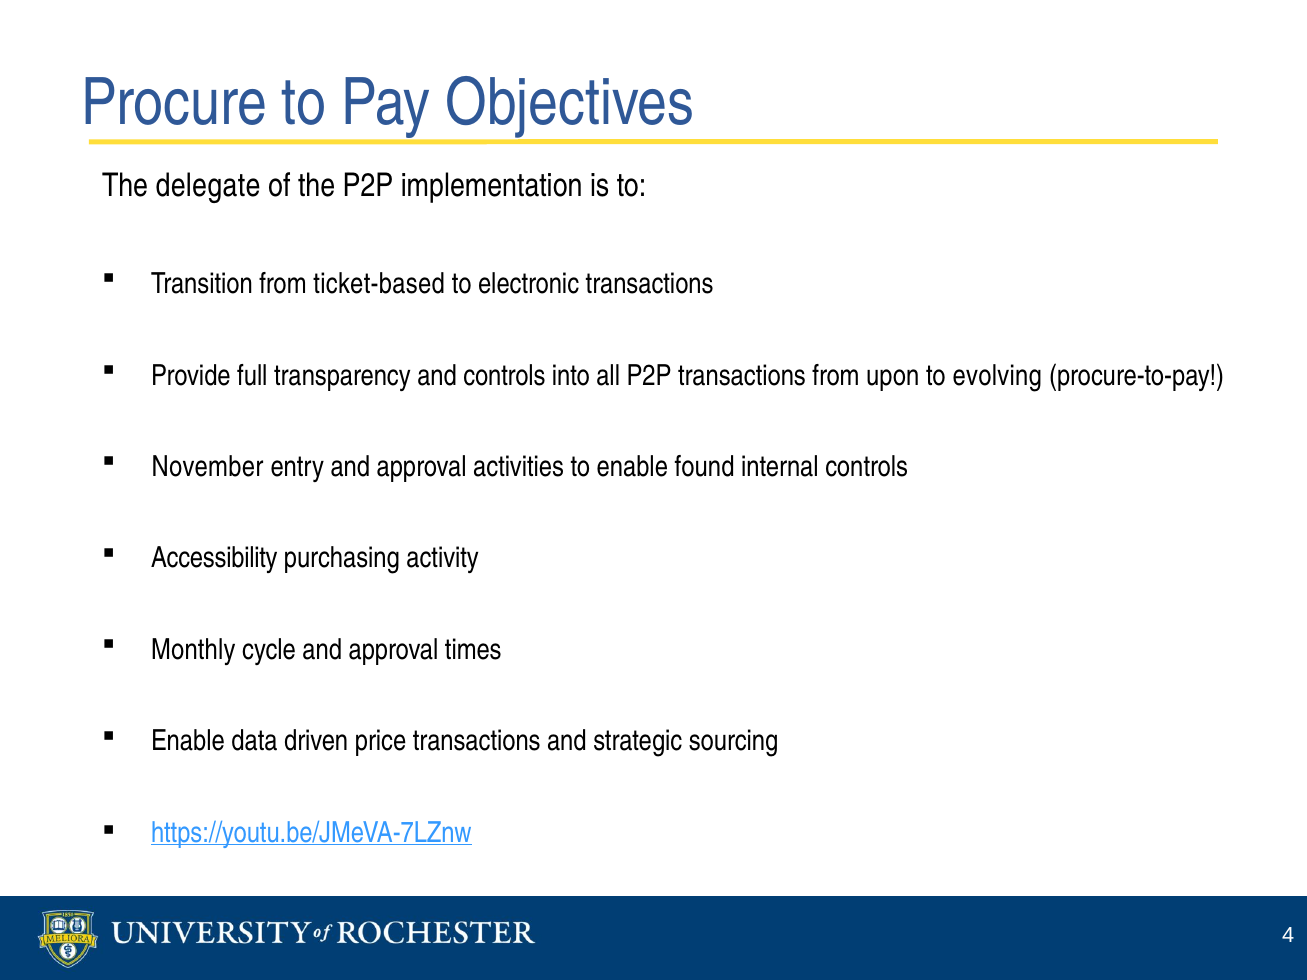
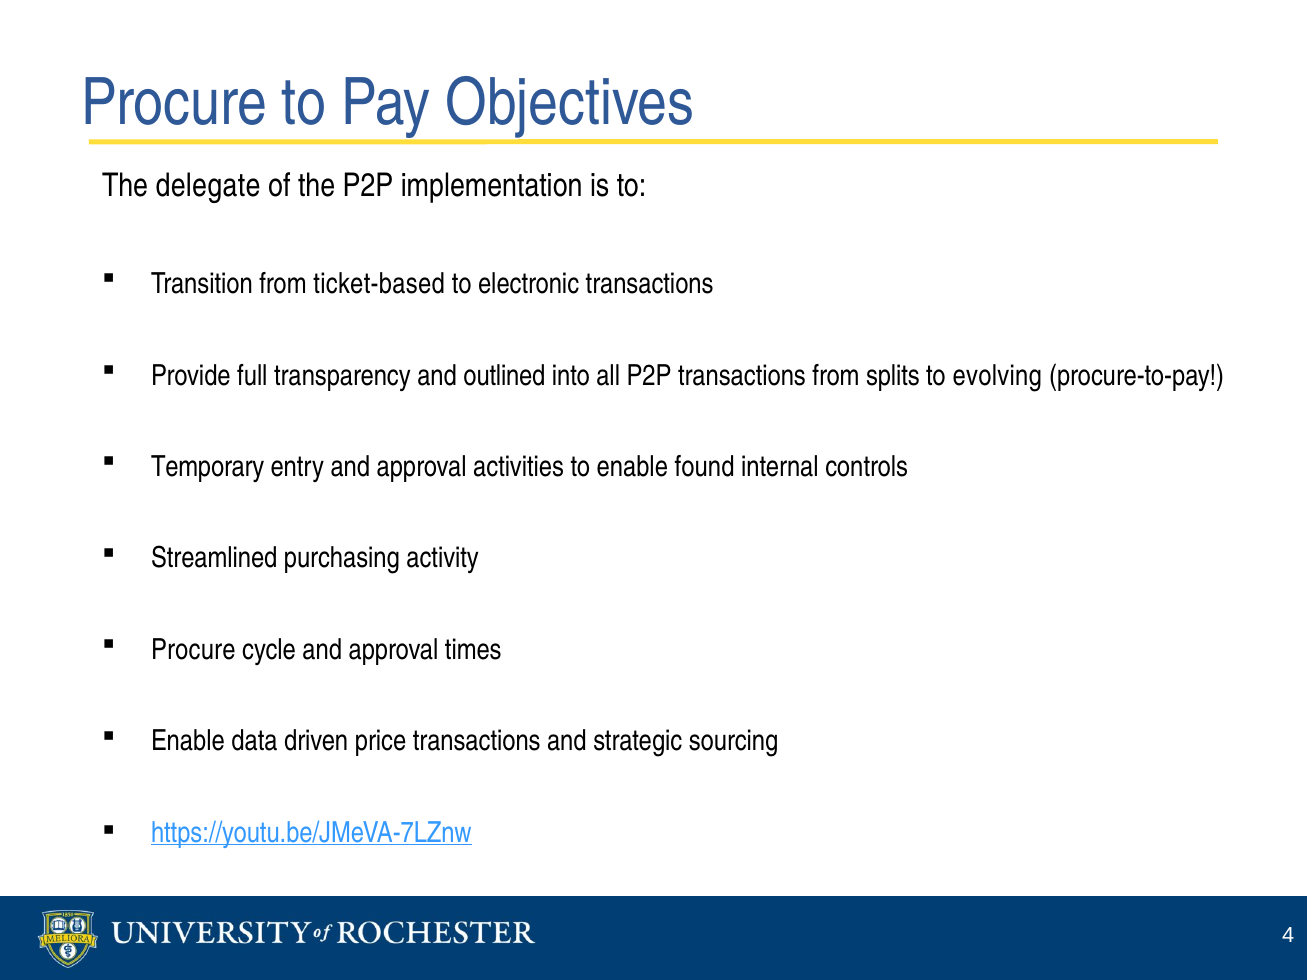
and controls: controls -> outlined (504, 376)
upon: upon -> splits (893, 376)
November: November -> Temporary (208, 467)
Accessibility: Accessibility -> Streamlined (214, 559)
Monthly: Monthly -> Procure (193, 650)
